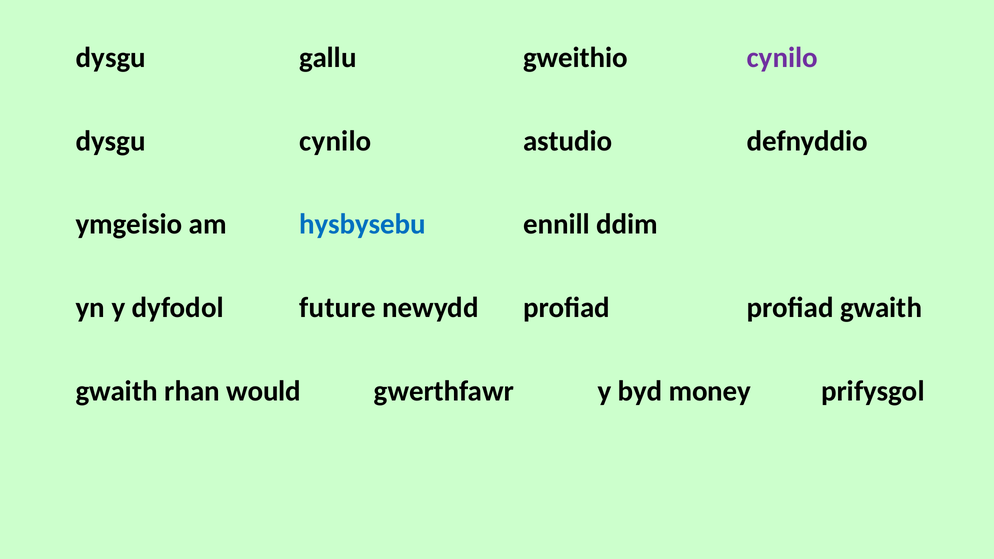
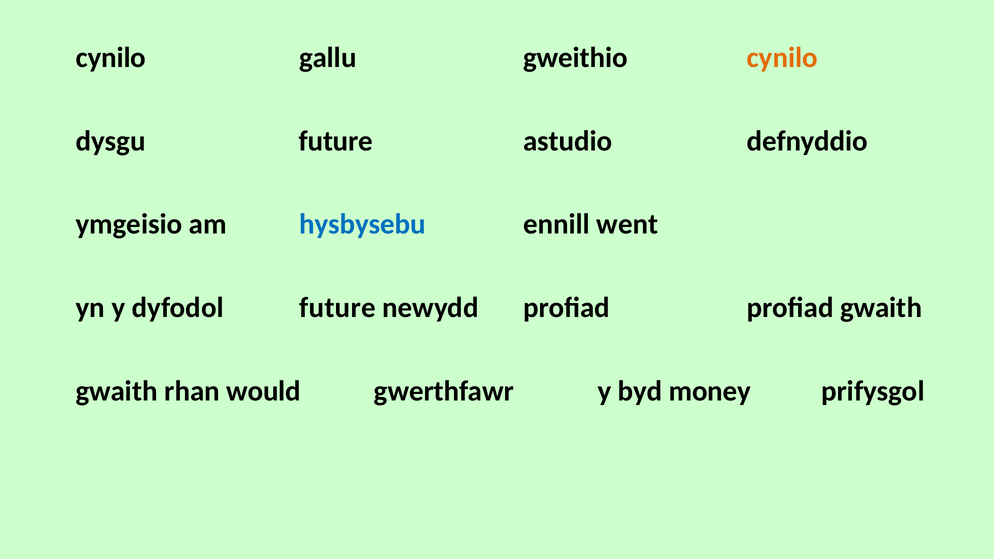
dysgu: dysgu -> cynilo (111, 58)
cynilo colour: purple -> orange (782, 58)
dysgu cynilo: cynilo -> future (336, 141)
ddim: ddim -> went (627, 224)
